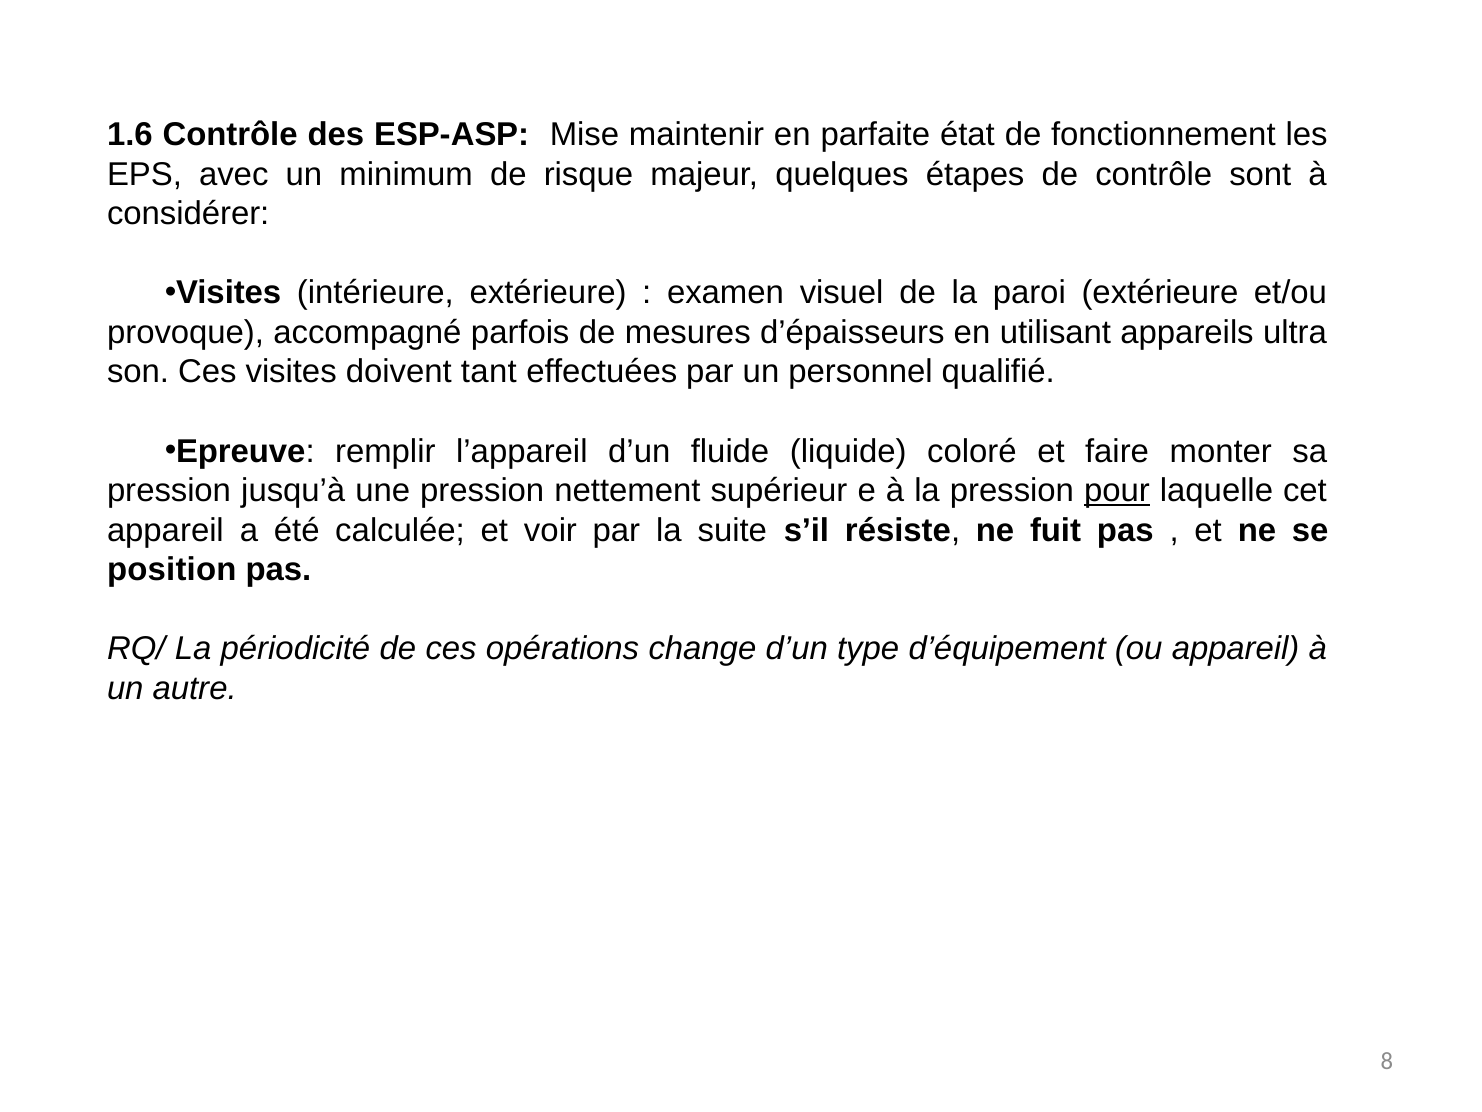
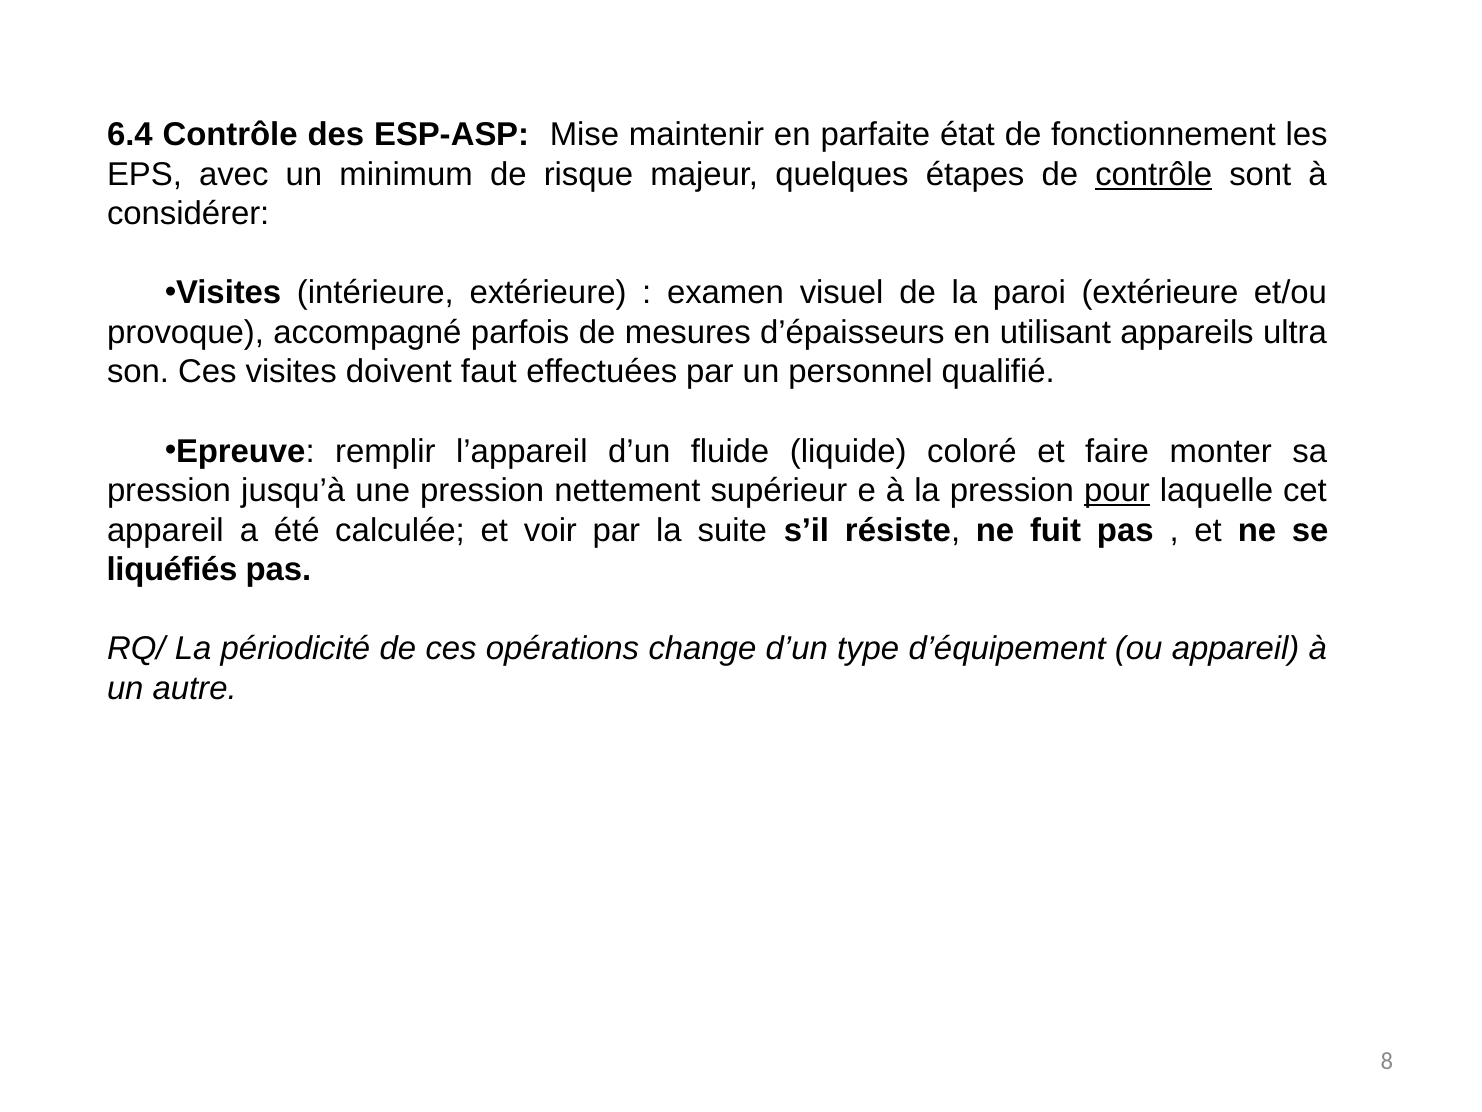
1.6: 1.6 -> 6.4 (130, 135)
contrôle underline: none -> present (1154, 174)
tant: tant -> faut (489, 372)
position: position -> liquéfiés (172, 569)
